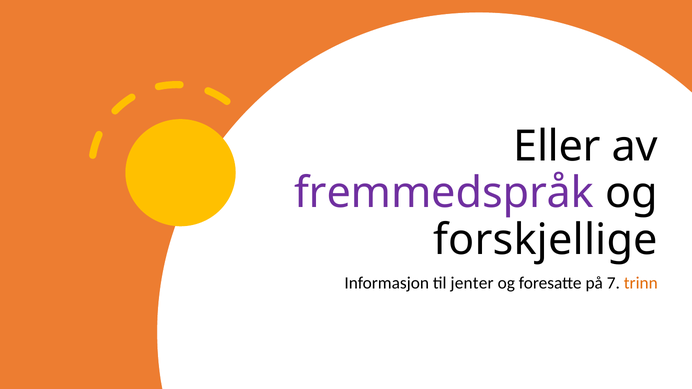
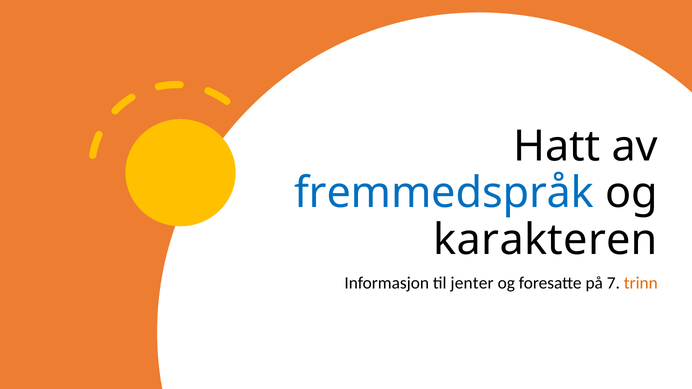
Eller: Eller -> Hatt (557, 147)
fremmedspråk colour: purple -> blue (444, 193)
forskjellige: forskjellige -> karakteren (546, 240)
